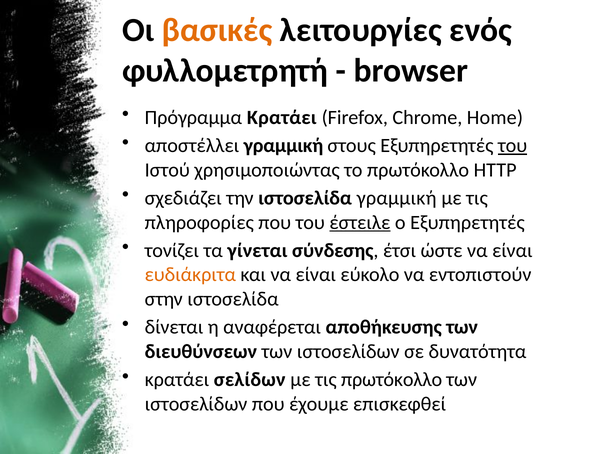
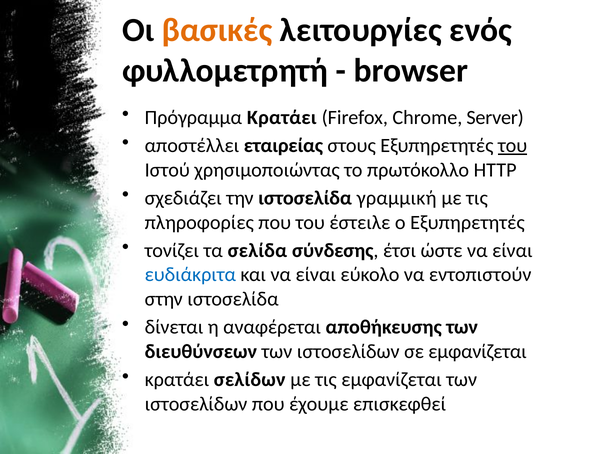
Home: Home -> Server (495, 117)
αποστέλλει γραμμική: γραμμική -> εταιρείας (283, 146)
έστειλε underline: present -> none (360, 222)
γίνεται: γίνεται -> σελίδα (257, 250)
ευδιάκριτα colour: orange -> blue (190, 275)
σε δυνατότητα: δυνατότητα -> εμφανίζεται (478, 351)
τις πρωτόκολλο: πρωτόκολλο -> εμφανίζεται (392, 379)
